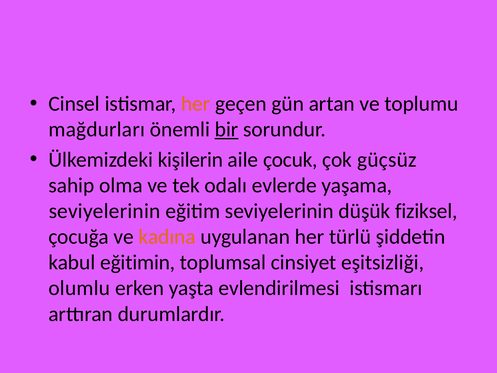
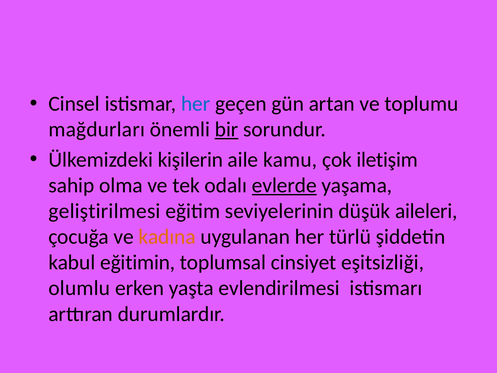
her colour: orange -> blue (196, 104)
çocuk: çocuk -> kamu (290, 160)
güçsüz: güçsüz -> iletişim (387, 160)
evlerde underline: none -> present (284, 185)
seviyelerinin: seviyelerinin -> geliştirilmesi (105, 211)
fiziksel: fiziksel -> aileleri (426, 211)
